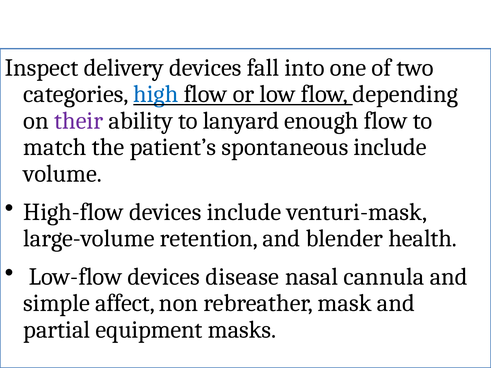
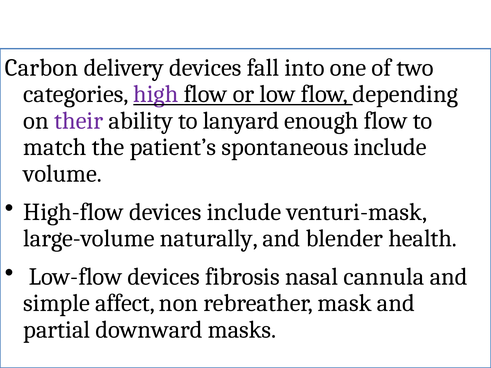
Inspect: Inspect -> Carbon (42, 68)
high colour: blue -> purple (156, 94)
retention: retention -> naturally (209, 239)
disease: disease -> fibrosis (242, 277)
equipment: equipment -> downward (149, 330)
